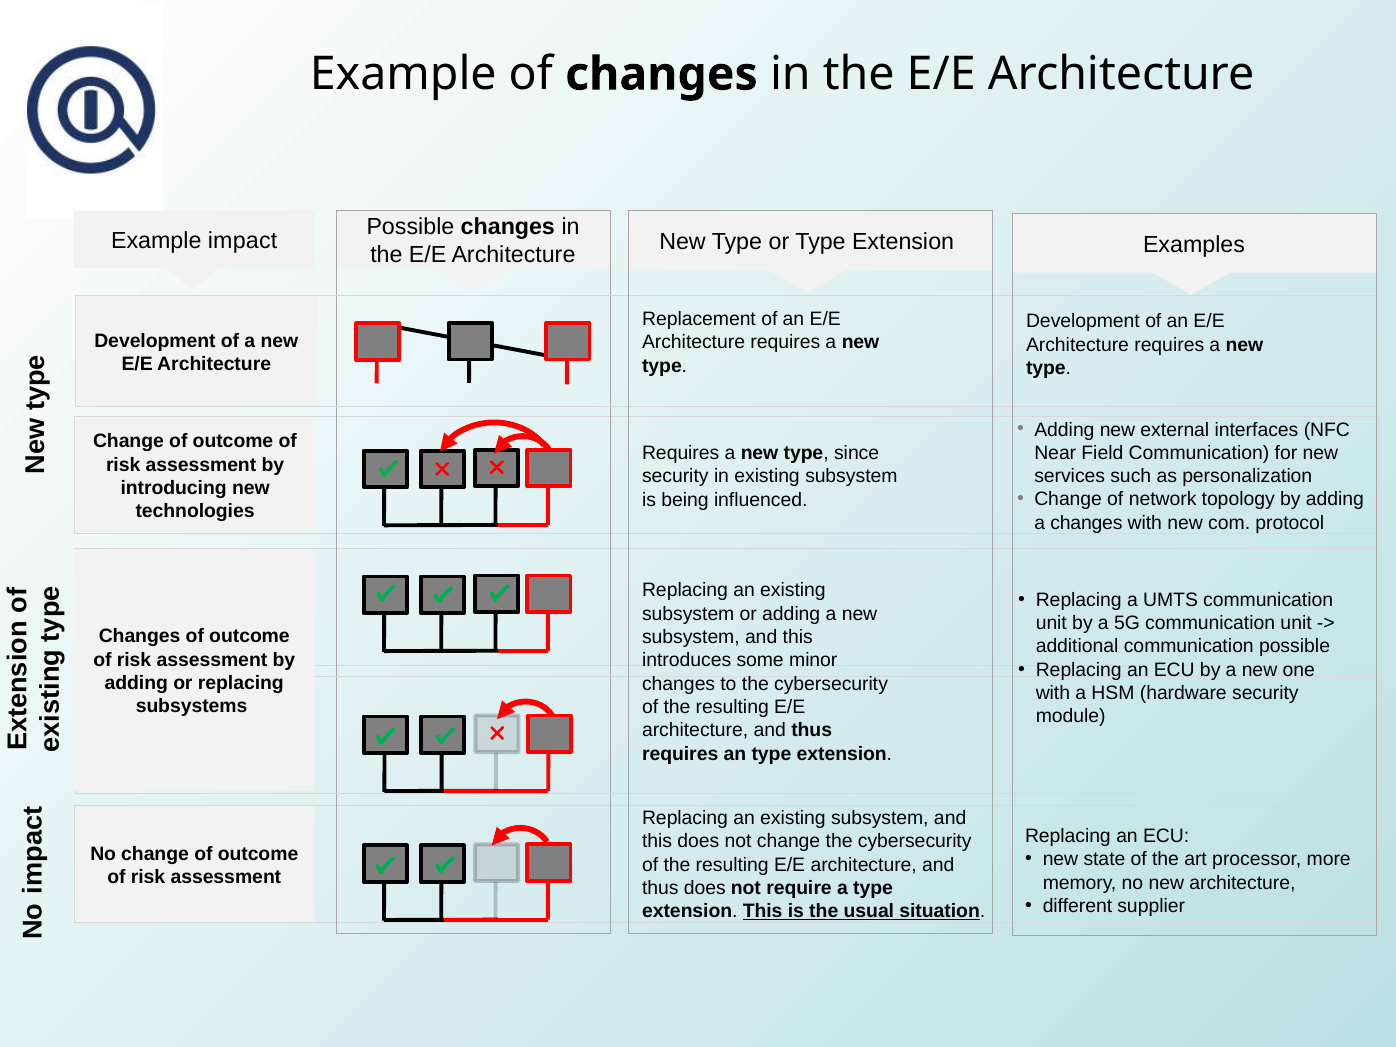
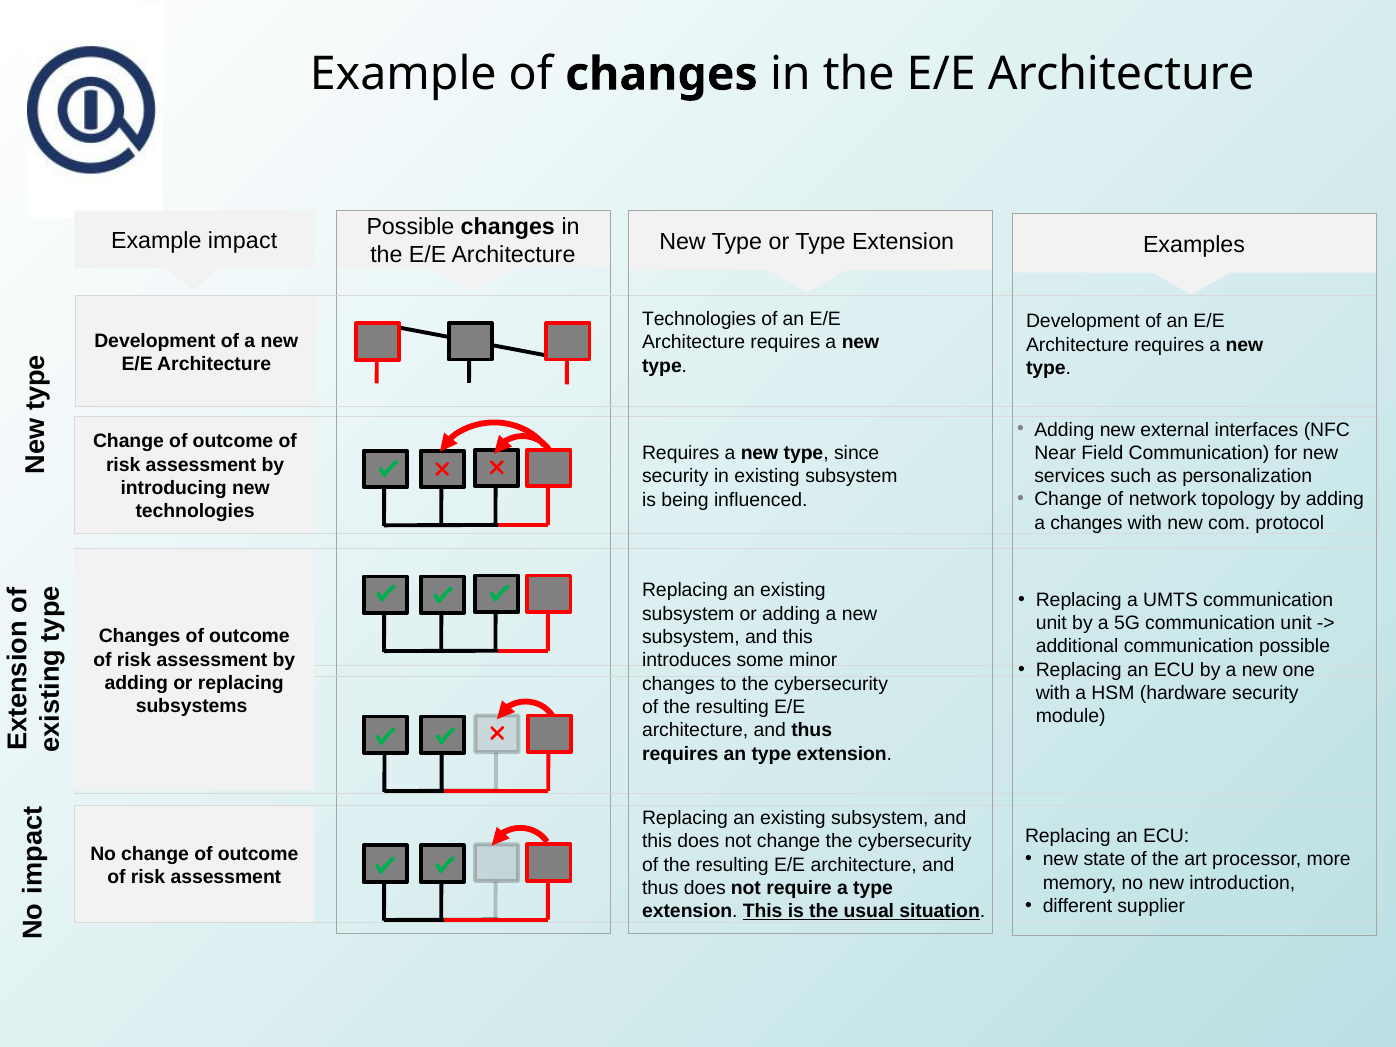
Replacement: Replacement -> Technologies (699, 319)
new architecture: architecture -> introduction (1242, 883)
